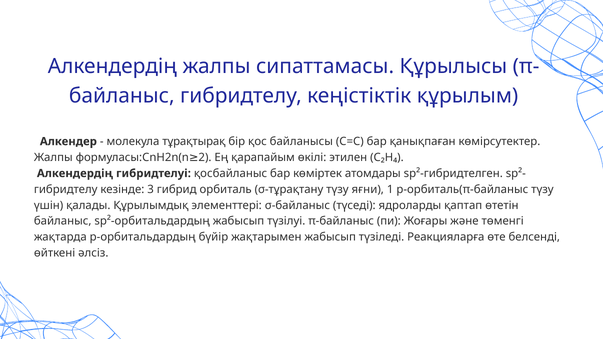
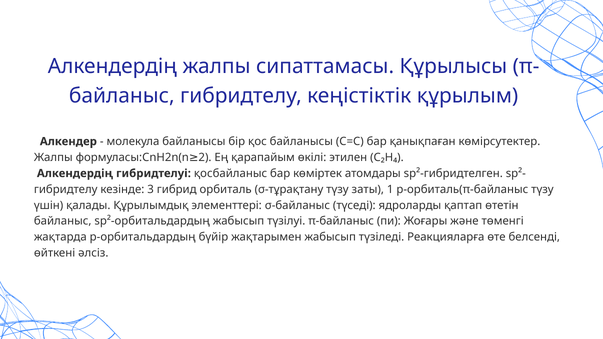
молекула тұрақтырақ: тұрақтырақ -> байланысы (194, 142)
яғни: яғни -> заты (368, 189)
